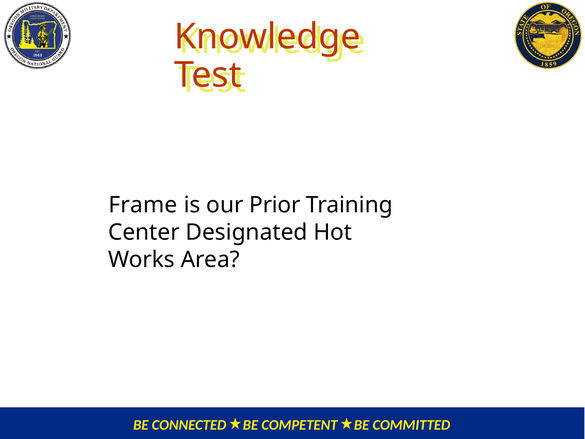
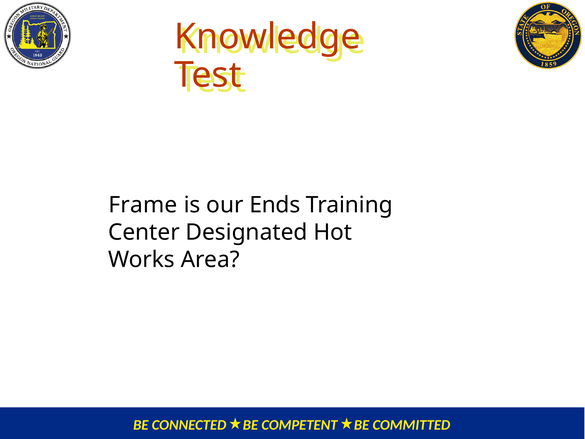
Prior: Prior -> Ends (275, 205)
